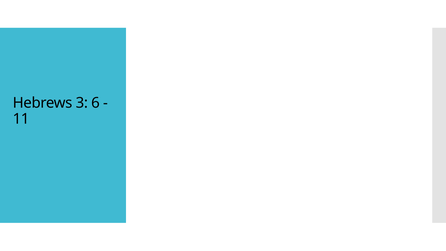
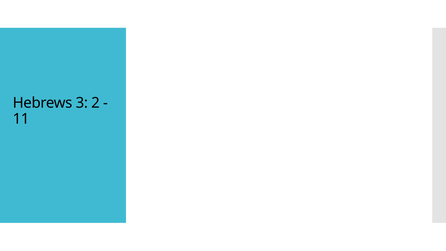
6: 6 -> 2 (95, 103)
